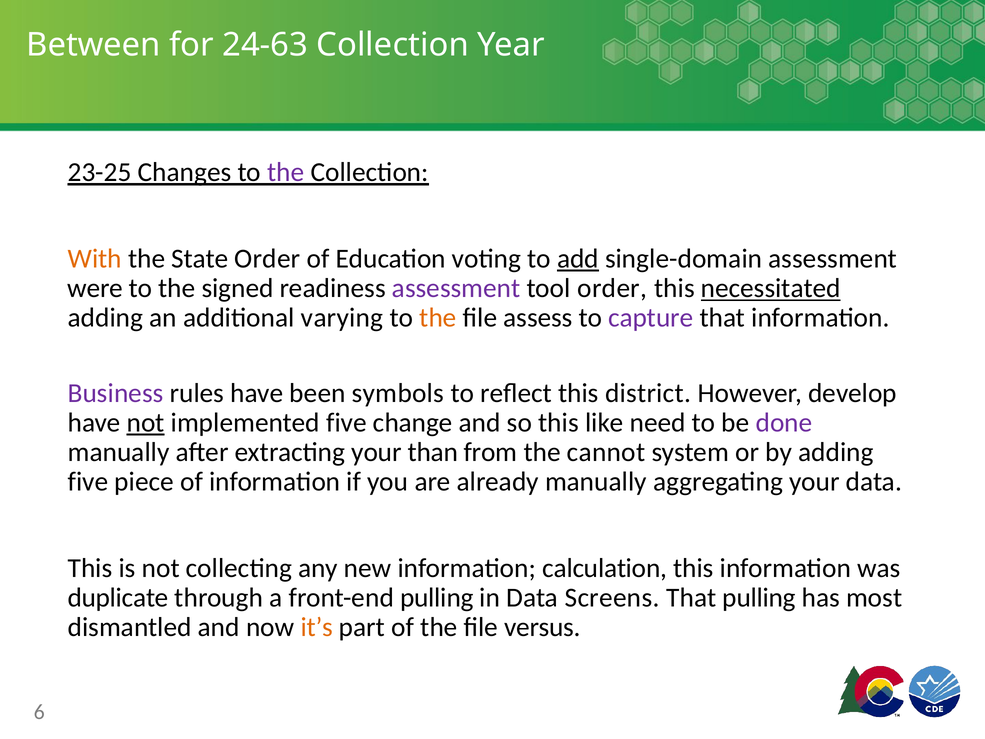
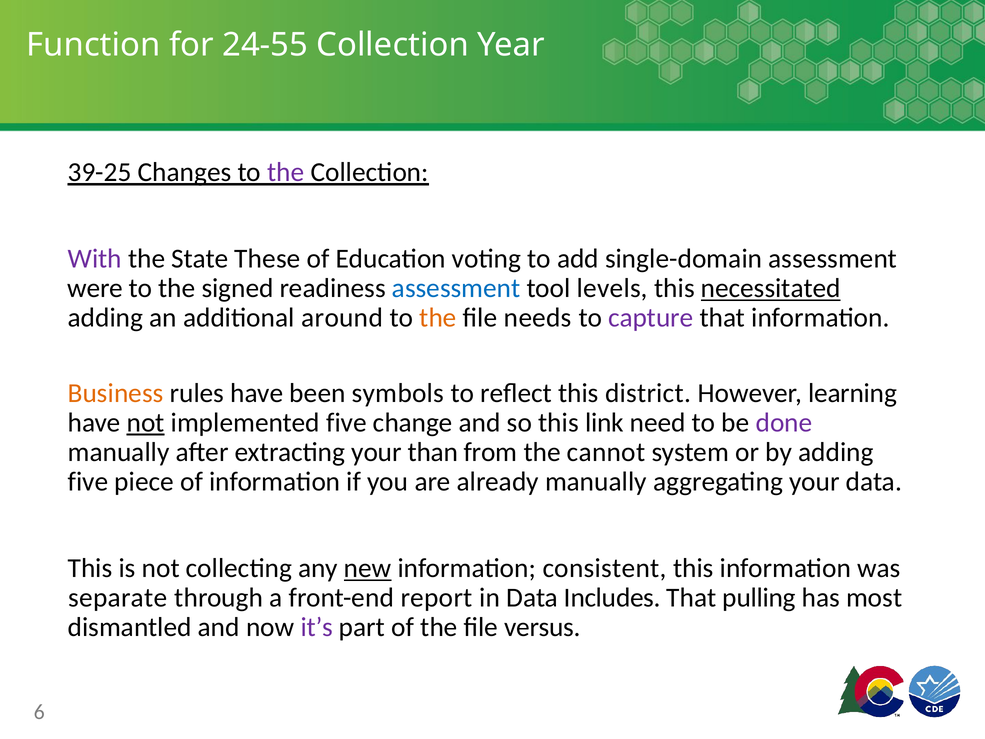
Between: Between -> Function (93, 45)
24-63: 24-63 -> 24-55 (265, 45)
23-25: 23-25 -> 39-25 (100, 172)
With colour: orange -> purple (95, 259)
State Order: Order -> These (267, 259)
add underline: present -> none (578, 259)
assessment colour: purple -> blue (456, 288)
tool order: order -> levels (612, 288)
varying: varying -> around (342, 318)
assess: assess -> needs (538, 318)
Business colour: purple -> orange (116, 393)
develop: develop -> learning (853, 393)
like: like -> link (604, 423)
new underline: none -> present (368, 568)
calculation: calculation -> consistent (604, 568)
duplicate: duplicate -> separate (118, 598)
front-end pulling: pulling -> report (437, 598)
Screens: Screens -> Includes (612, 598)
it’s colour: orange -> purple (317, 627)
